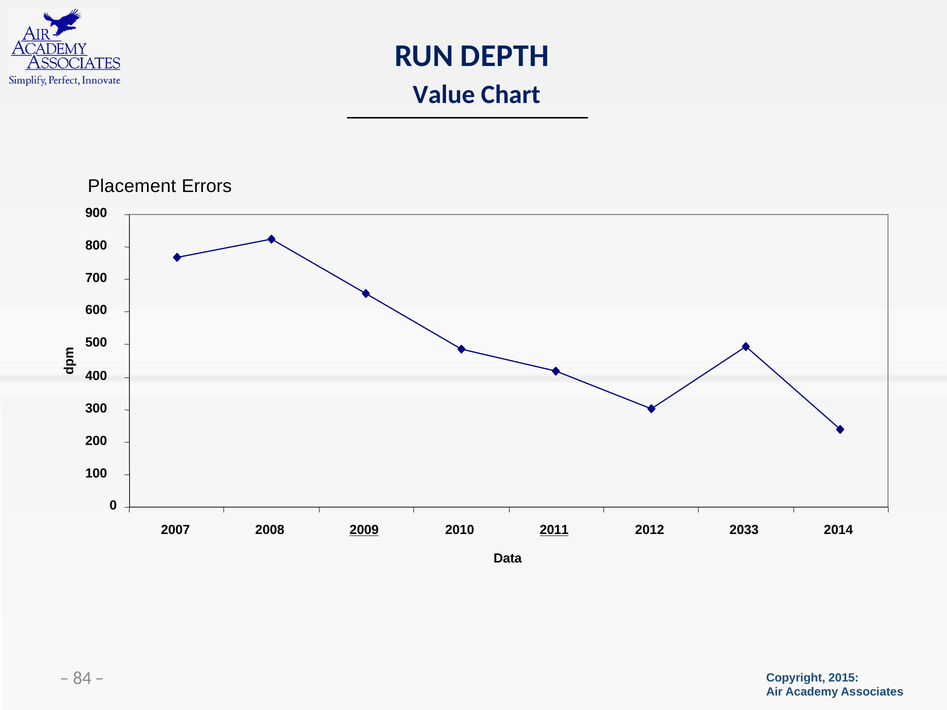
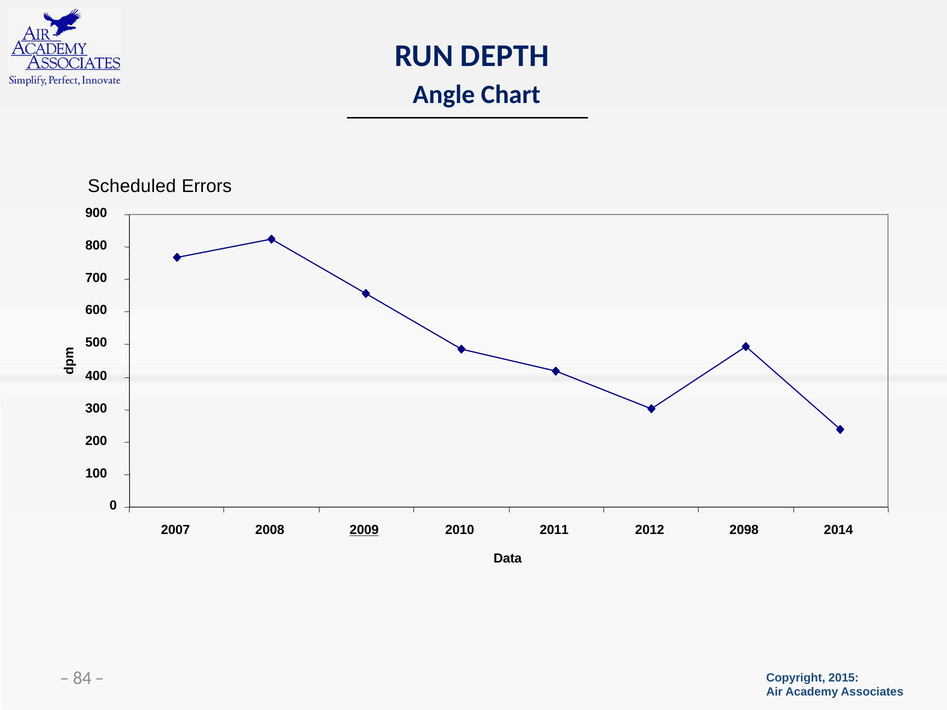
Value: Value -> Angle (444, 95)
Placement: Placement -> Scheduled (132, 186)
2011 underline: present -> none (554, 530)
2033: 2033 -> 2098 (744, 530)
